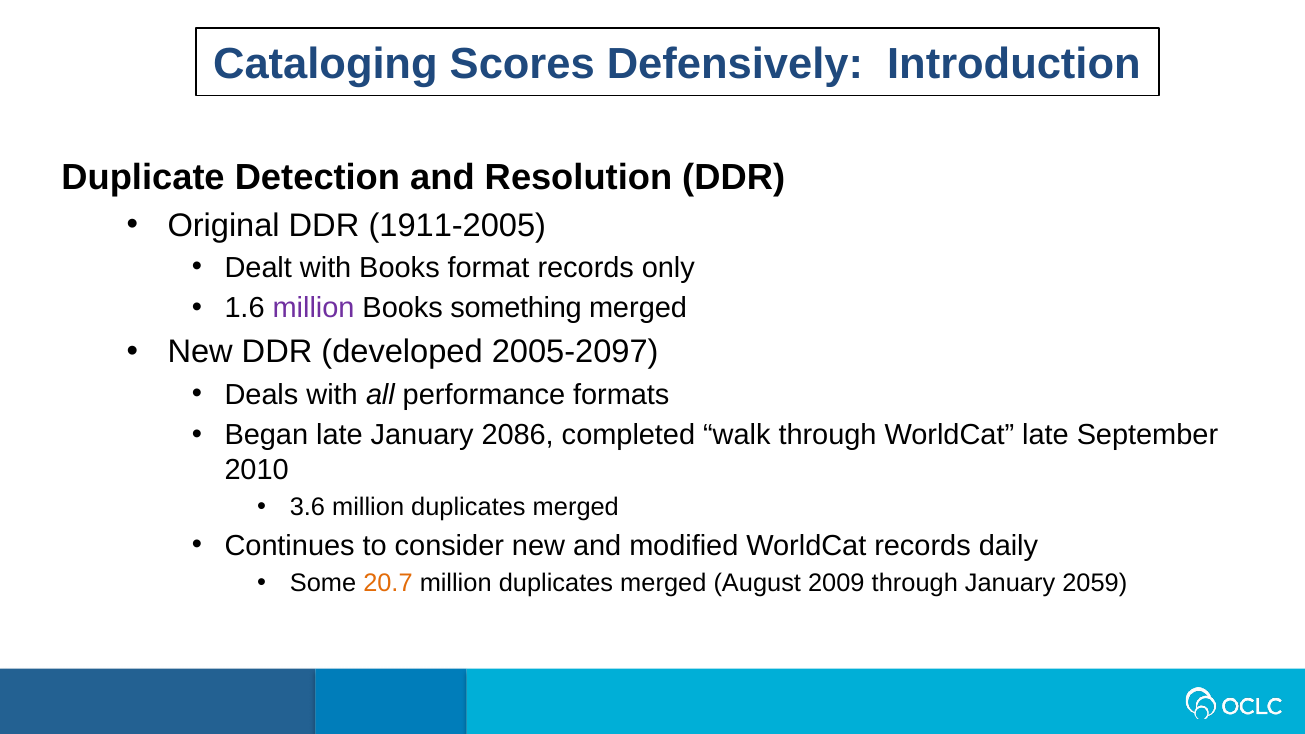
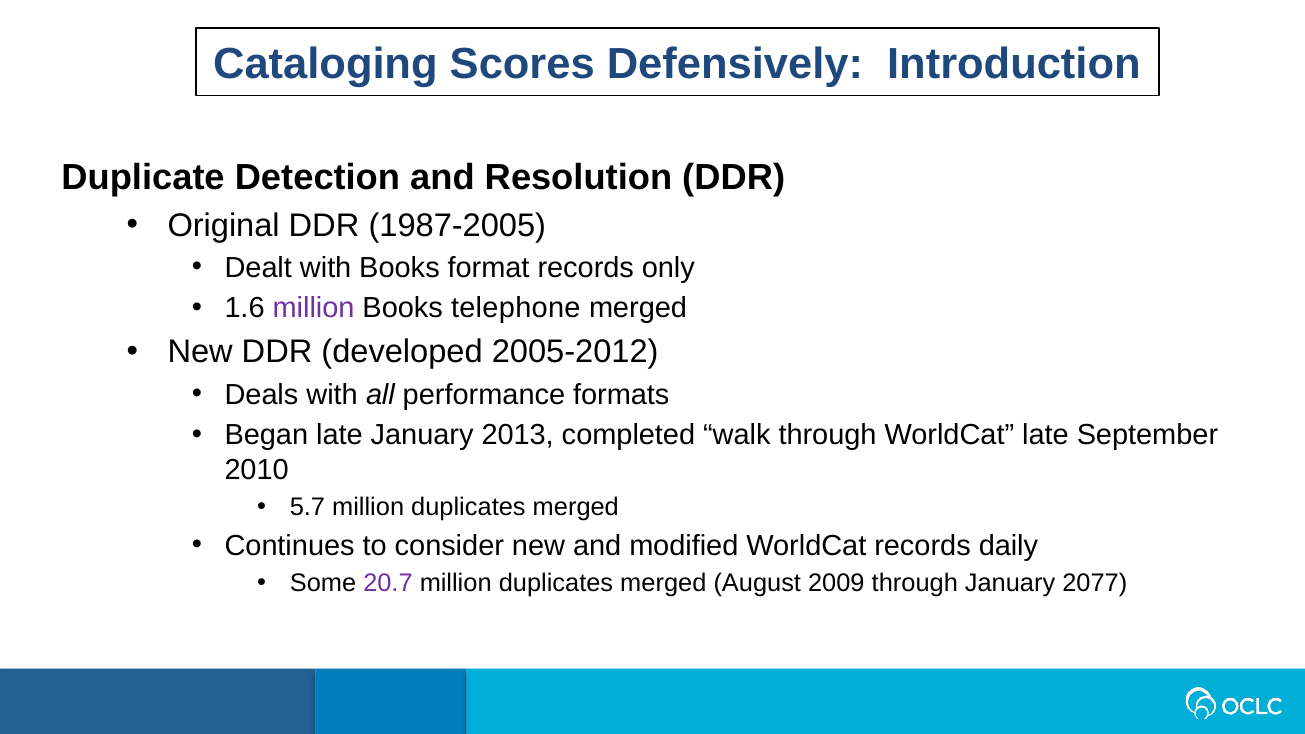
1911-2005: 1911-2005 -> 1987-2005 (457, 225)
something: something -> telephone (516, 308)
2005-2097: 2005-2097 -> 2005-2012 (575, 352)
2086: 2086 -> 2013 (518, 435)
3.6: 3.6 -> 5.7 (307, 507)
20.7 colour: orange -> purple (388, 584)
2059: 2059 -> 2077 (1095, 584)
